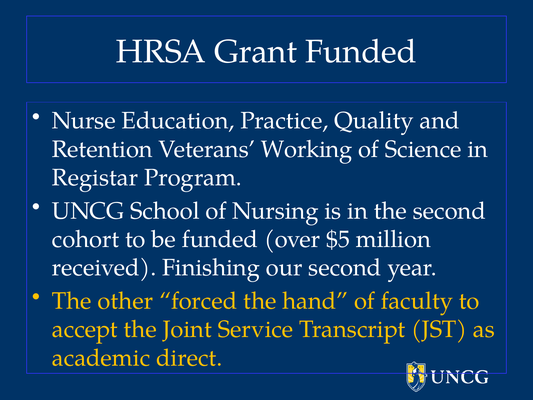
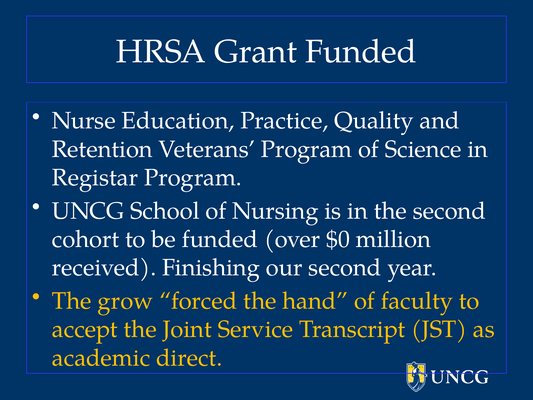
Veterans Working: Working -> Program (307, 149)
$5: $5 -> $0 (338, 239)
other: other -> grow (125, 301)
